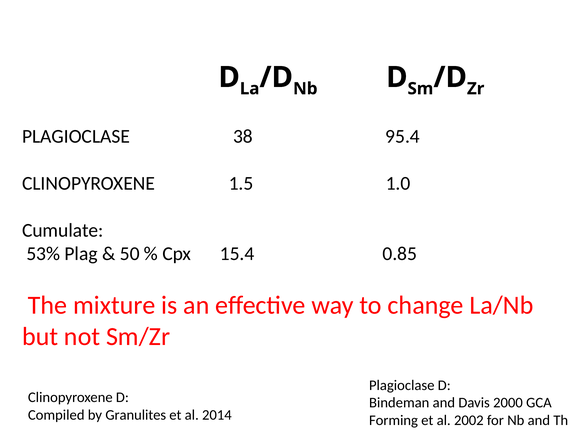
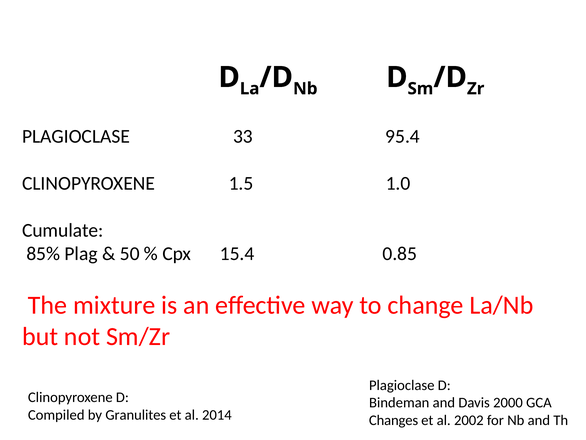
38: 38 -> 33 (243, 136)
53%: 53% -> 85% (43, 254)
Forming: Forming -> Changes (394, 420)
